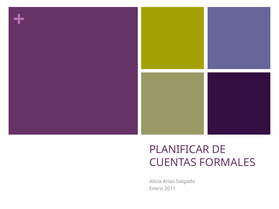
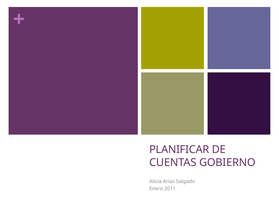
FORMALES: FORMALES -> GOBIERNO (227, 163)
